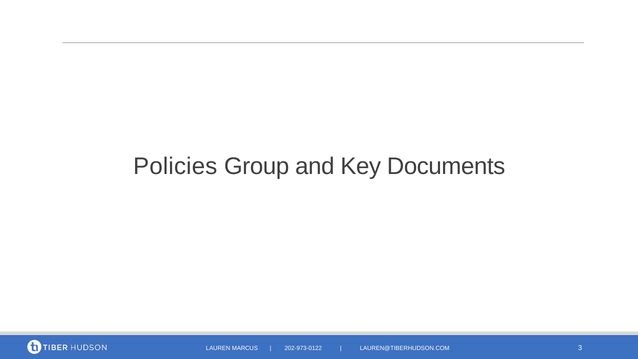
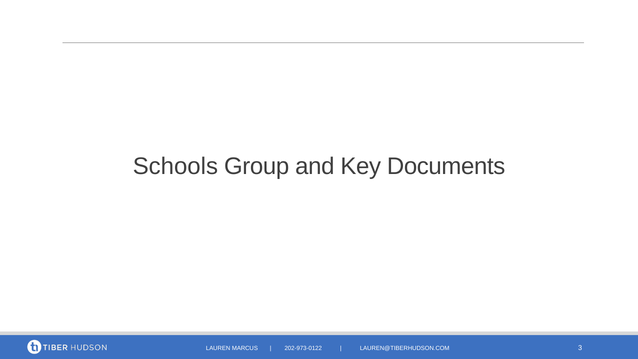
Policies: Policies -> Schools (175, 166)
